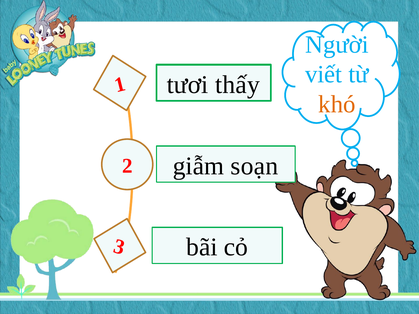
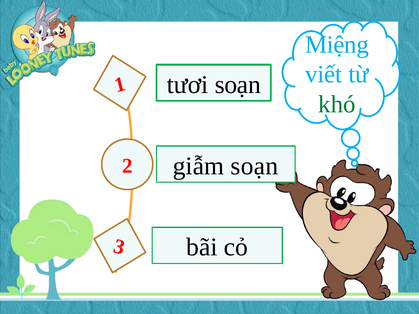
Người: Người -> Miệng (337, 45)
tươi thấy: thấy -> soạn (238, 85)
khó colour: orange -> green (337, 104)
